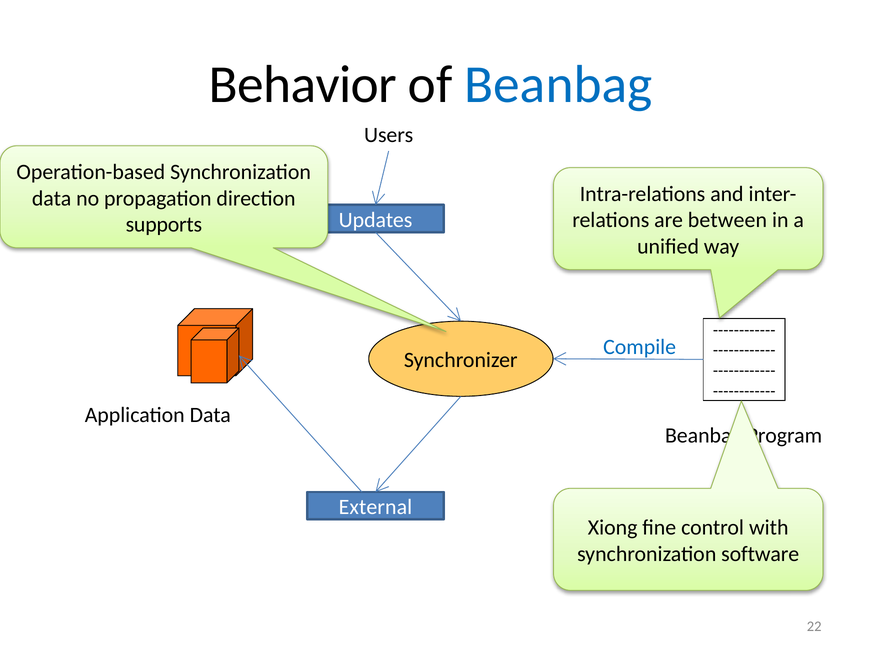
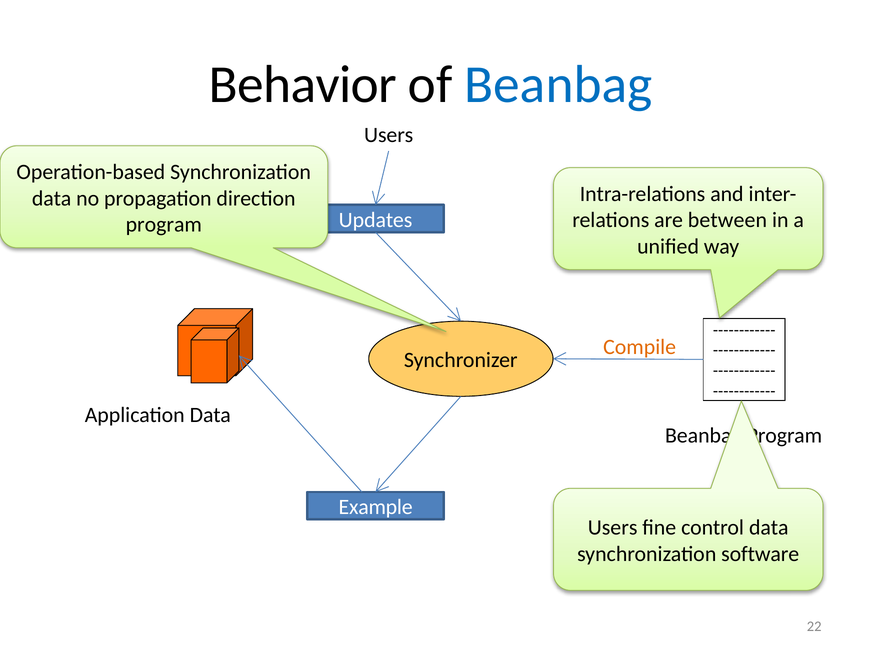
supports: supports -> program (164, 224)
Compile colour: blue -> orange (640, 347)
External: External -> Example (376, 507)
Xiong: Xiong -> Users (613, 527)
control with: with -> data (769, 527)
